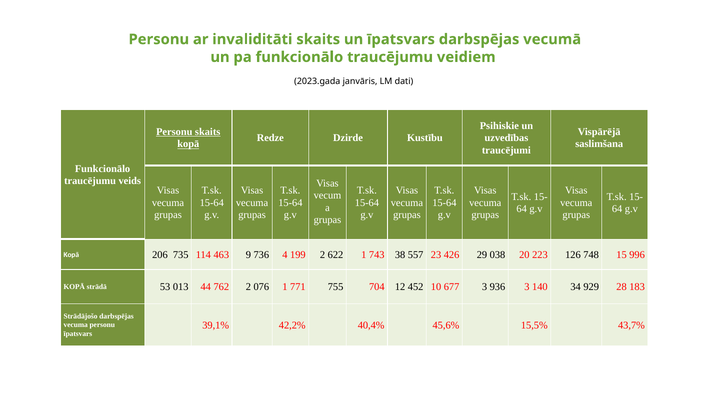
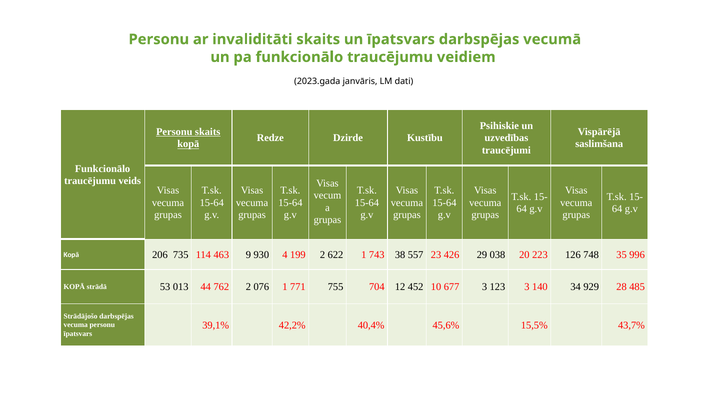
736: 736 -> 930 (261, 255)
15: 15 -> 35 (622, 255)
936: 936 -> 123 (497, 287)
183: 183 -> 485 (637, 287)
